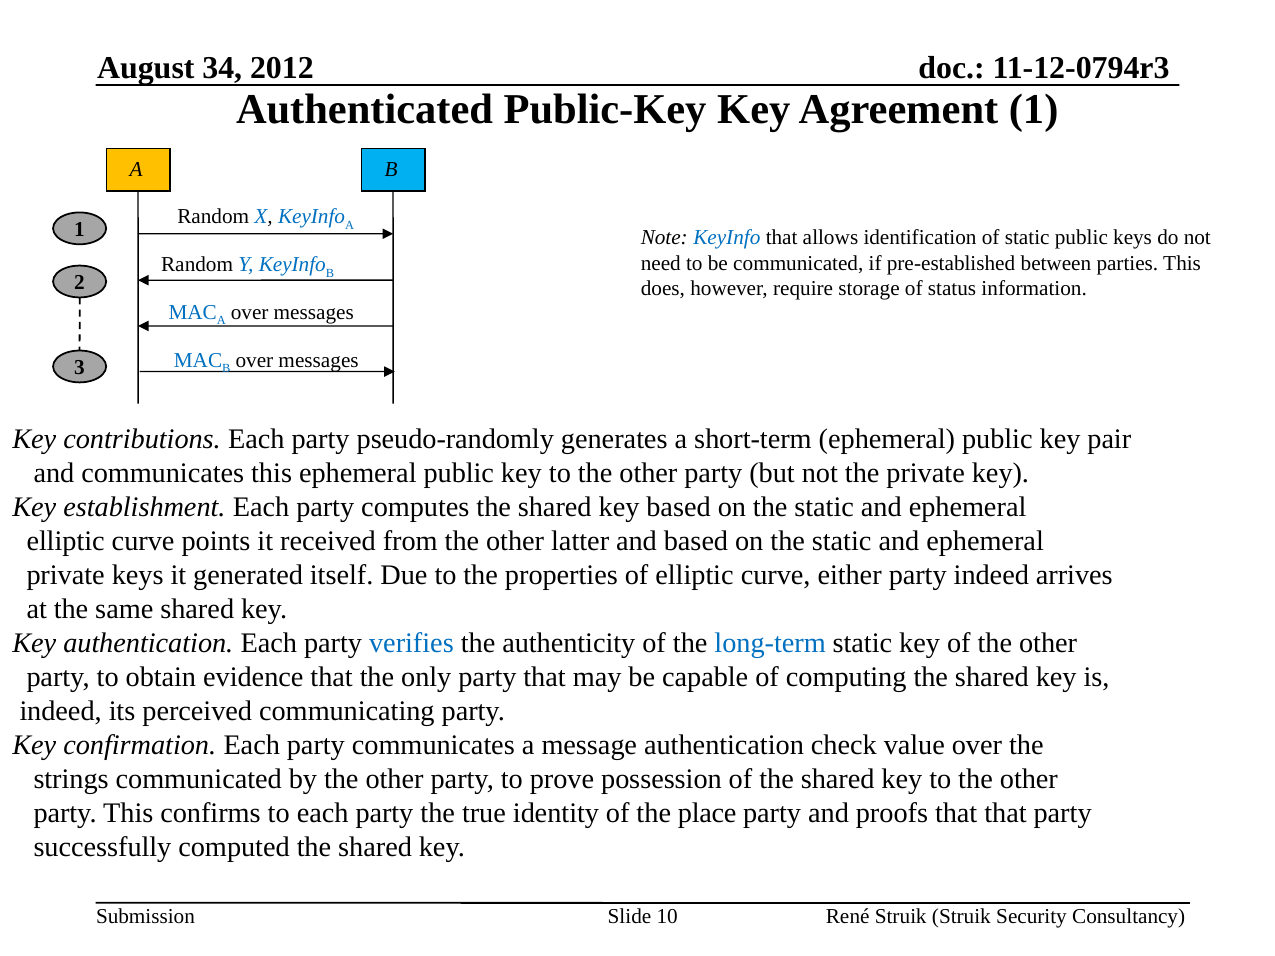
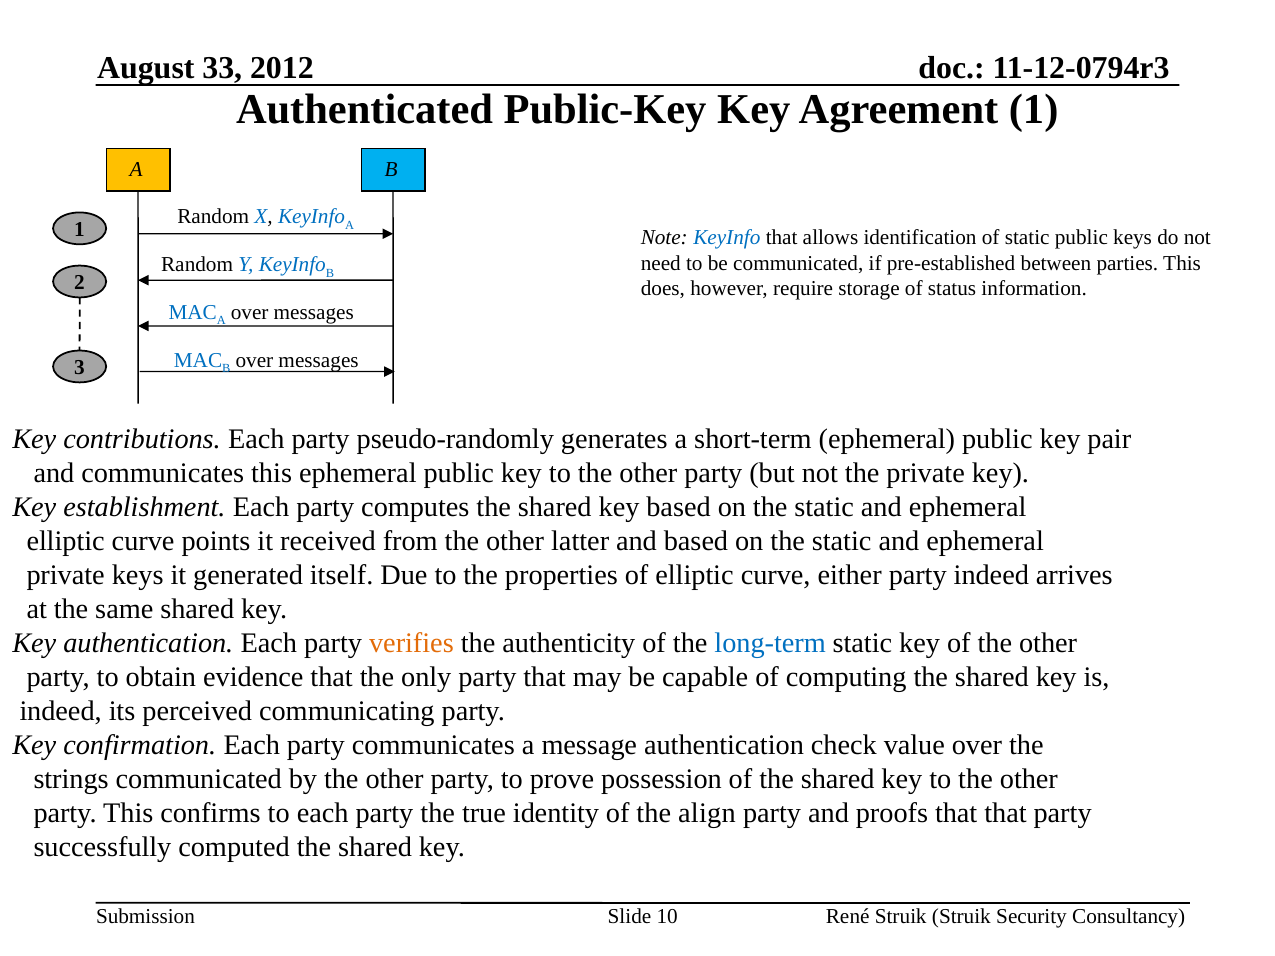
34: 34 -> 33 (222, 68)
verifies colour: blue -> orange (411, 644)
place: place -> align (707, 813)
